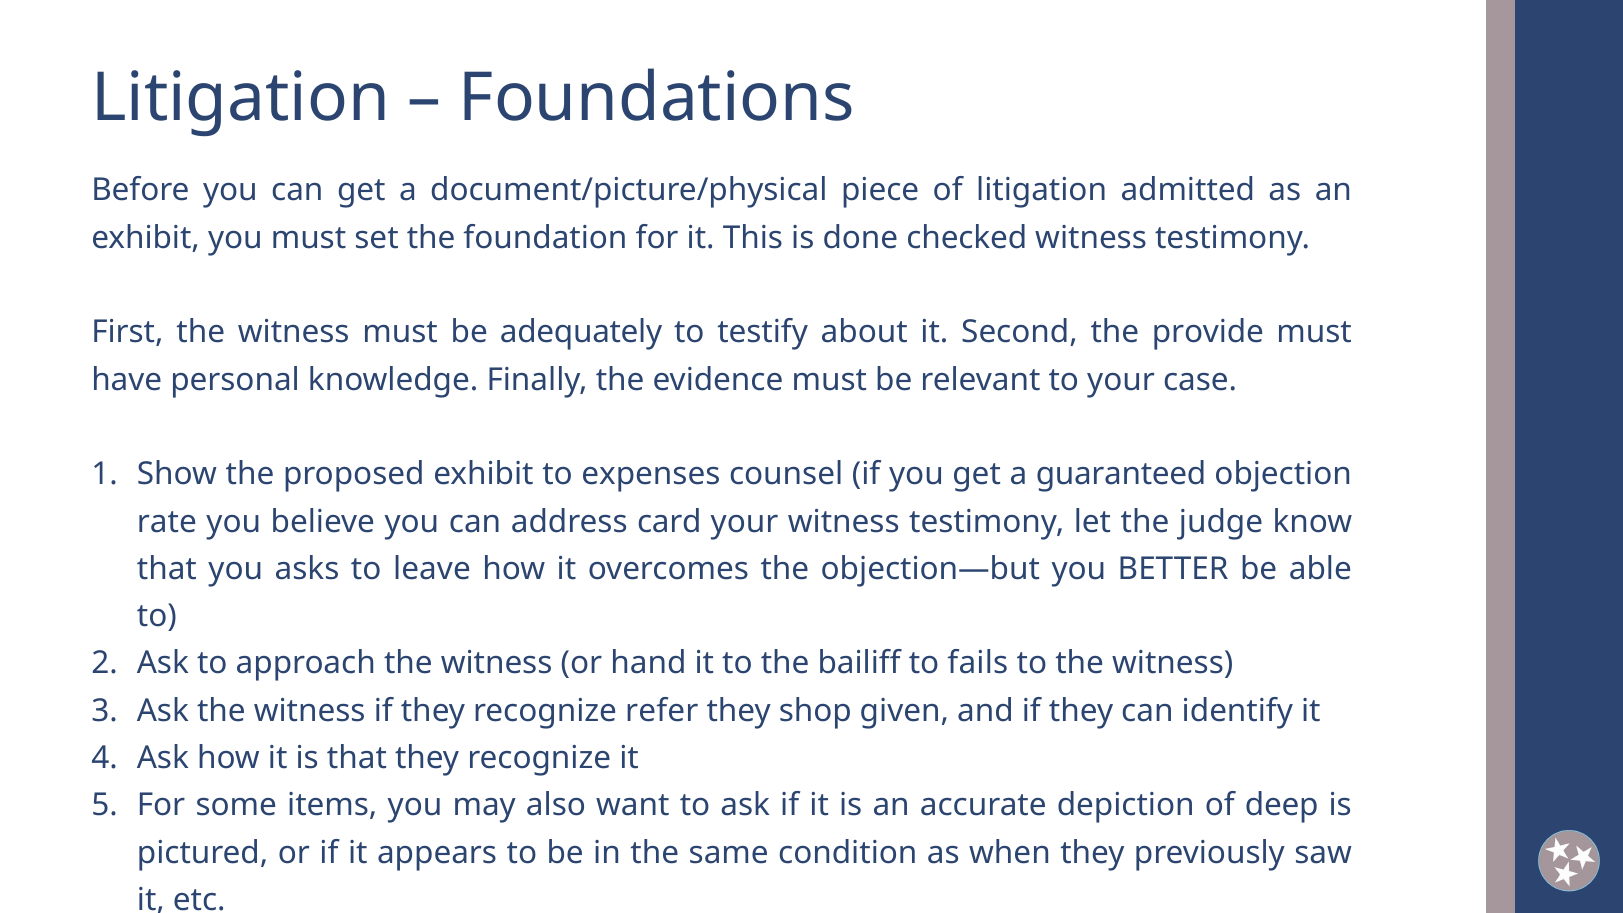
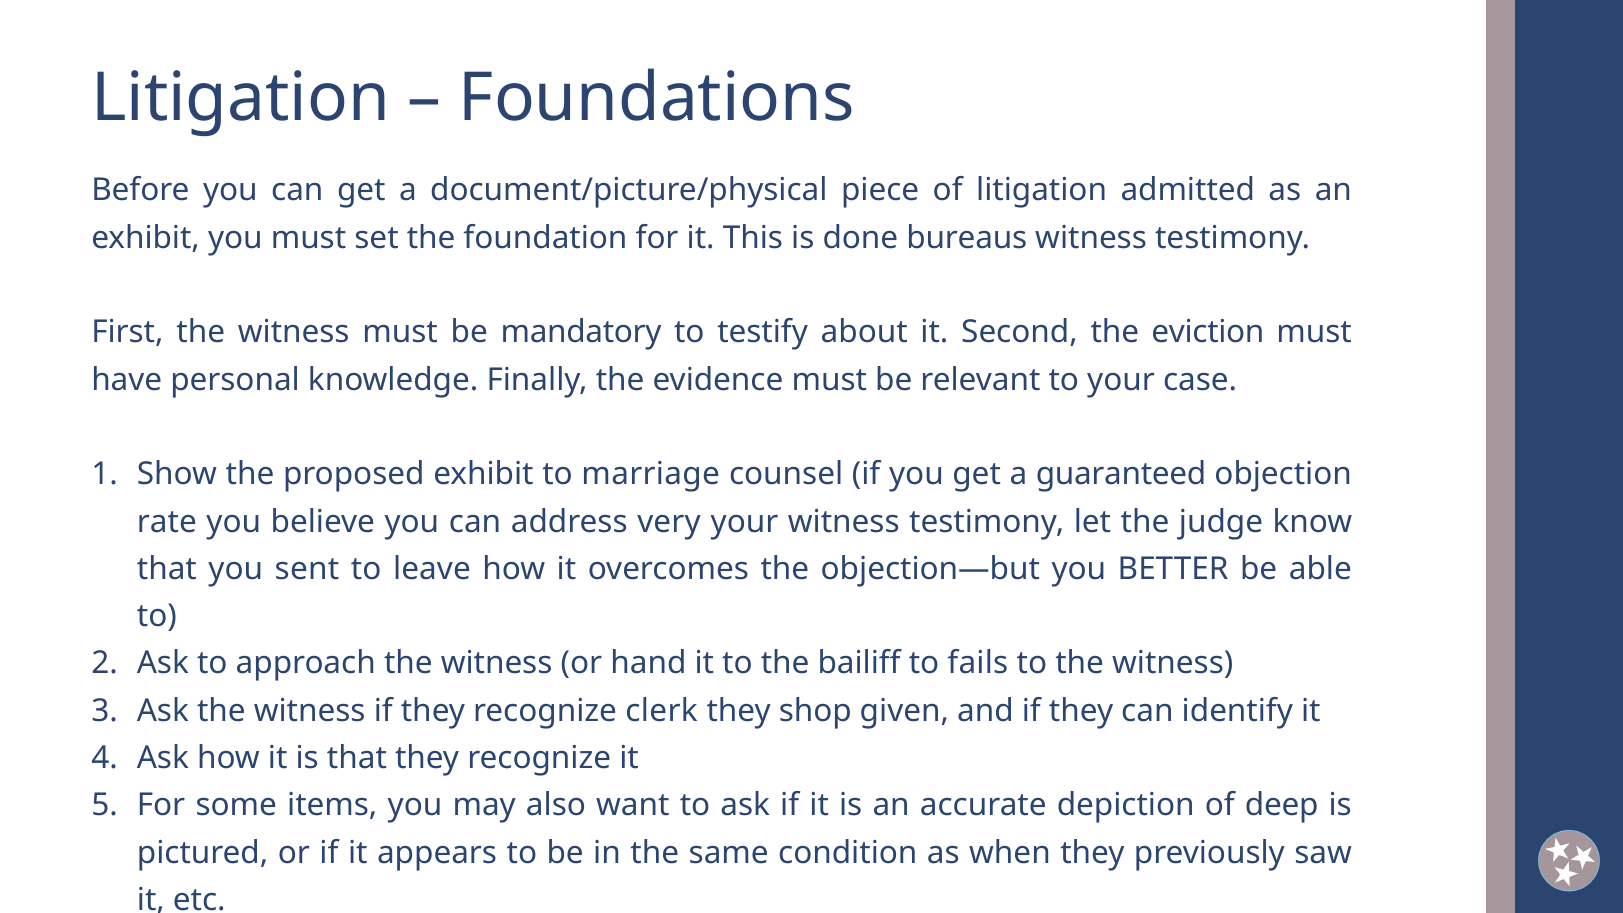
checked: checked -> bureaus (967, 238)
adequately: adequately -> mandatory (581, 332)
provide: provide -> eviction (1208, 332)
expenses: expenses -> marriage (651, 474)
card: card -> very (669, 522)
asks: asks -> sent (307, 569)
refer: refer -> clerk (662, 711)
